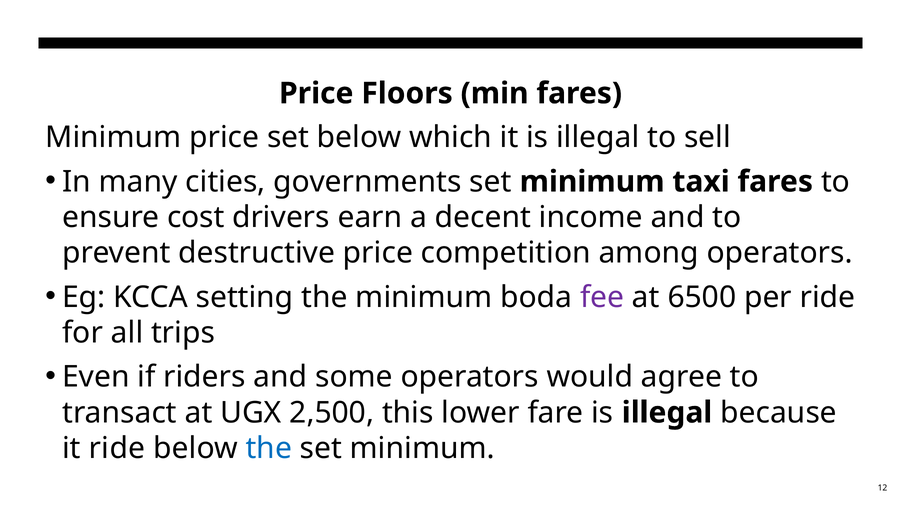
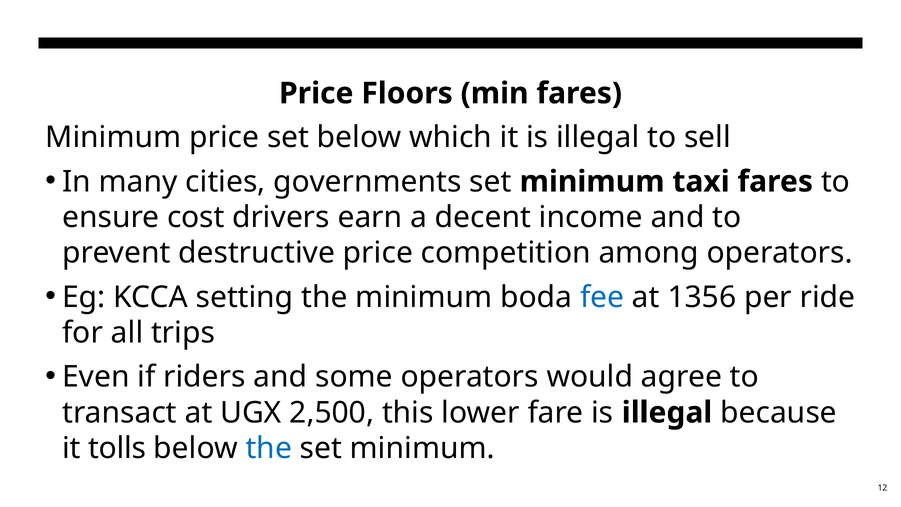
fee colour: purple -> blue (602, 297)
6500: 6500 -> 1356 (702, 297)
it ride: ride -> tolls (117, 448)
